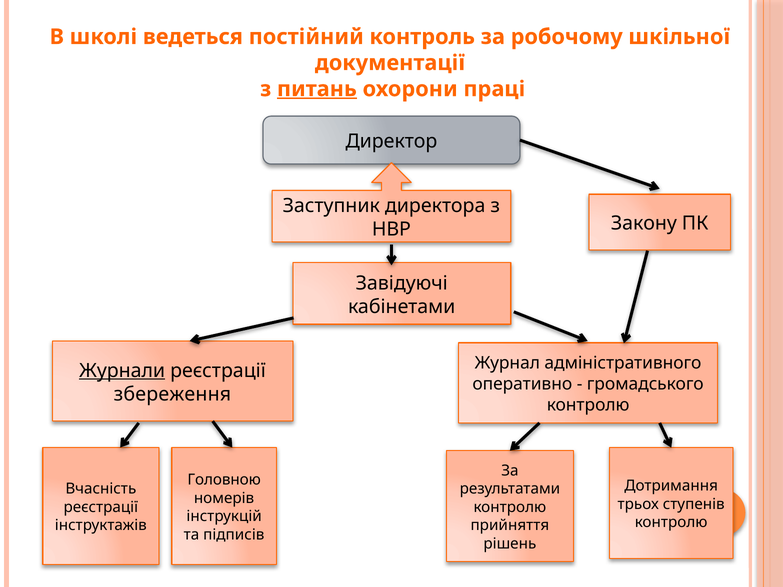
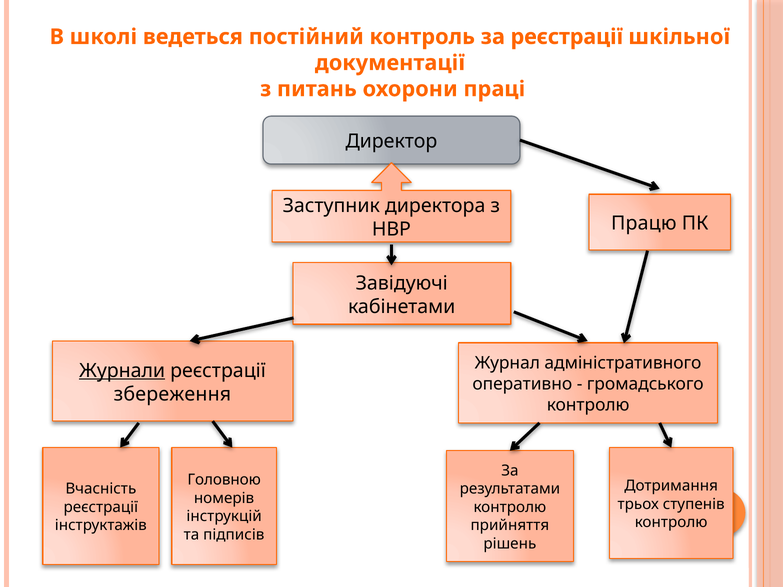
за робочому: робочому -> реєстрації (567, 37)
питань underline: present -> none (317, 89)
Закону: Закону -> Працю (644, 223)
